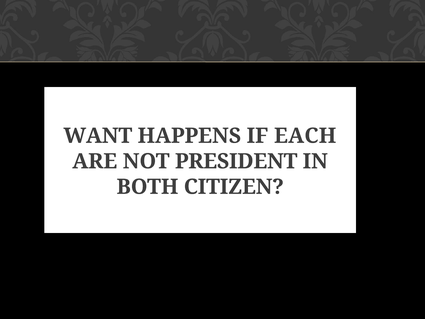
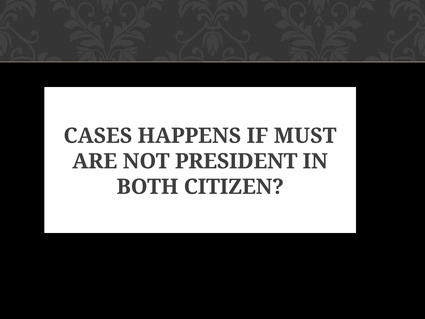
WANT: WANT -> CASES (98, 136)
EACH: EACH -> MUST (305, 136)
